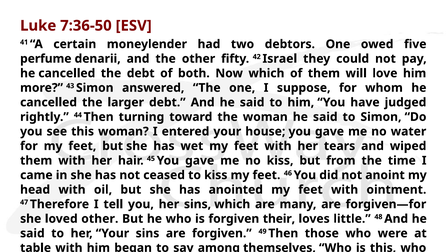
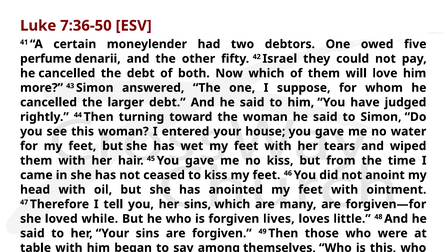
loved other: other -> while (100, 218)
their: their -> lives (279, 218)
